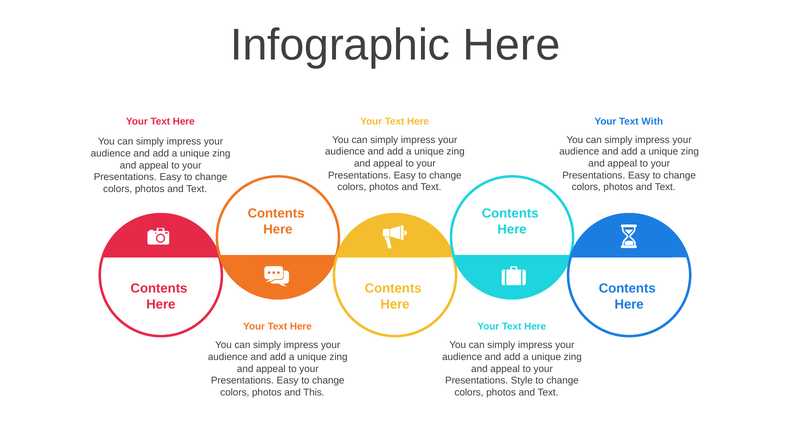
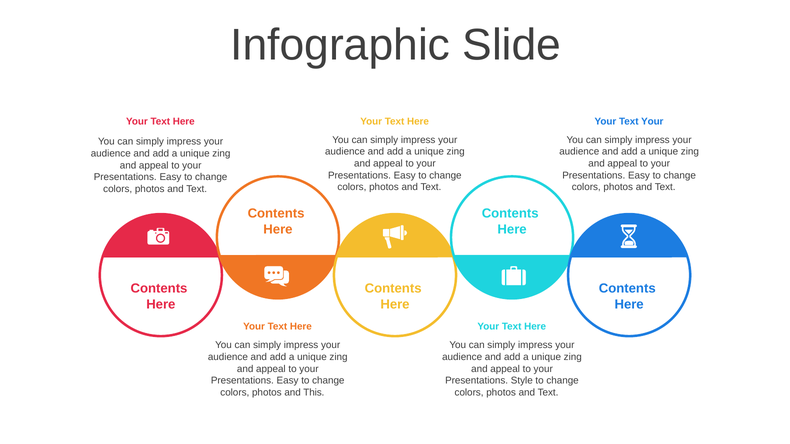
Infographic Here: Here -> Slide (512, 45)
Your Text With: With -> Your (652, 121)
